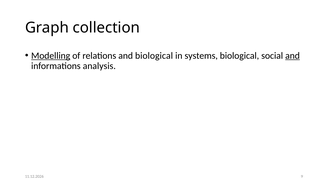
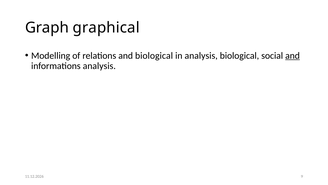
collection: collection -> graphical (106, 28)
Modelling underline: present -> none (51, 55)
in systems: systems -> analysis (201, 55)
